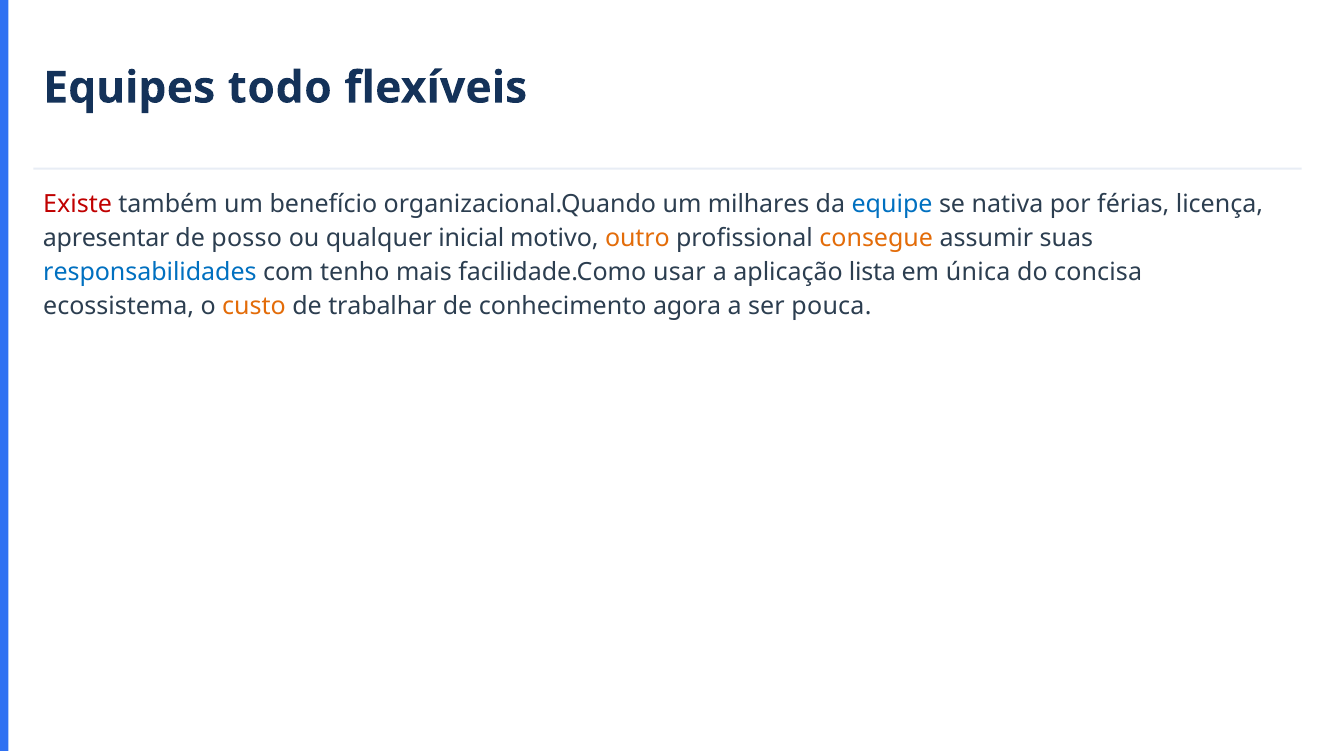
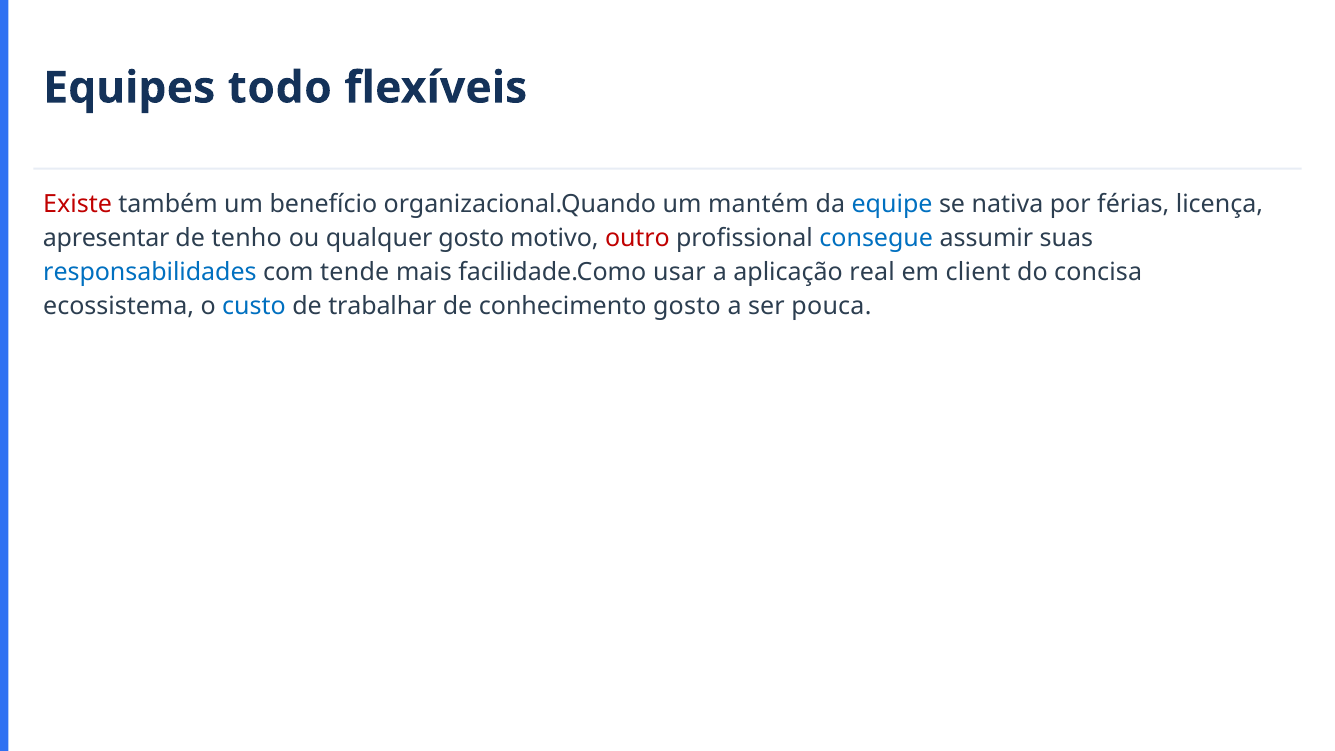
milhares: milhares -> mantém (758, 204)
posso: posso -> tenho (247, 238)
qualquer inicial: inicial -> gosto (471, 238)
outro colour: orange -> red (637, 238)
consegue colour: orange -> blue (876, 238)
tenho: tenho -> tende (355, 272)
lista: lista -> real (872, 272)
única: única -> client (978, 272)
custo colour: orange -> blue (254, 306)
conhecimento agora: agora -> gosto (687, 306)
